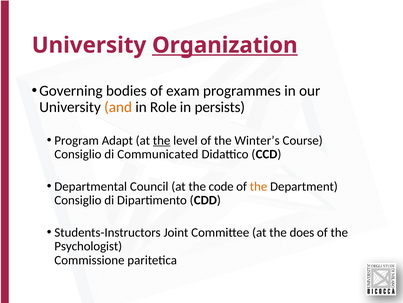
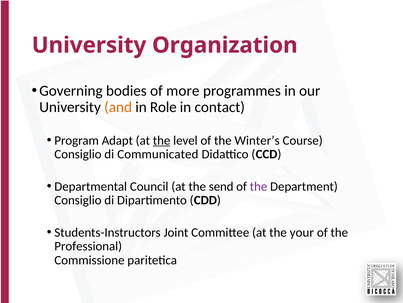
Organization underline: present -> none (225, 45)
exam: exam -> more (183, 91)
persists: persists -> contact (220, 107)
code: code -> send (221, 186)
the colour: orange -> purple (259, 186)
does: does -> your (302, 232)
Psychologist: Psychologist -> Professional (88, 246)
